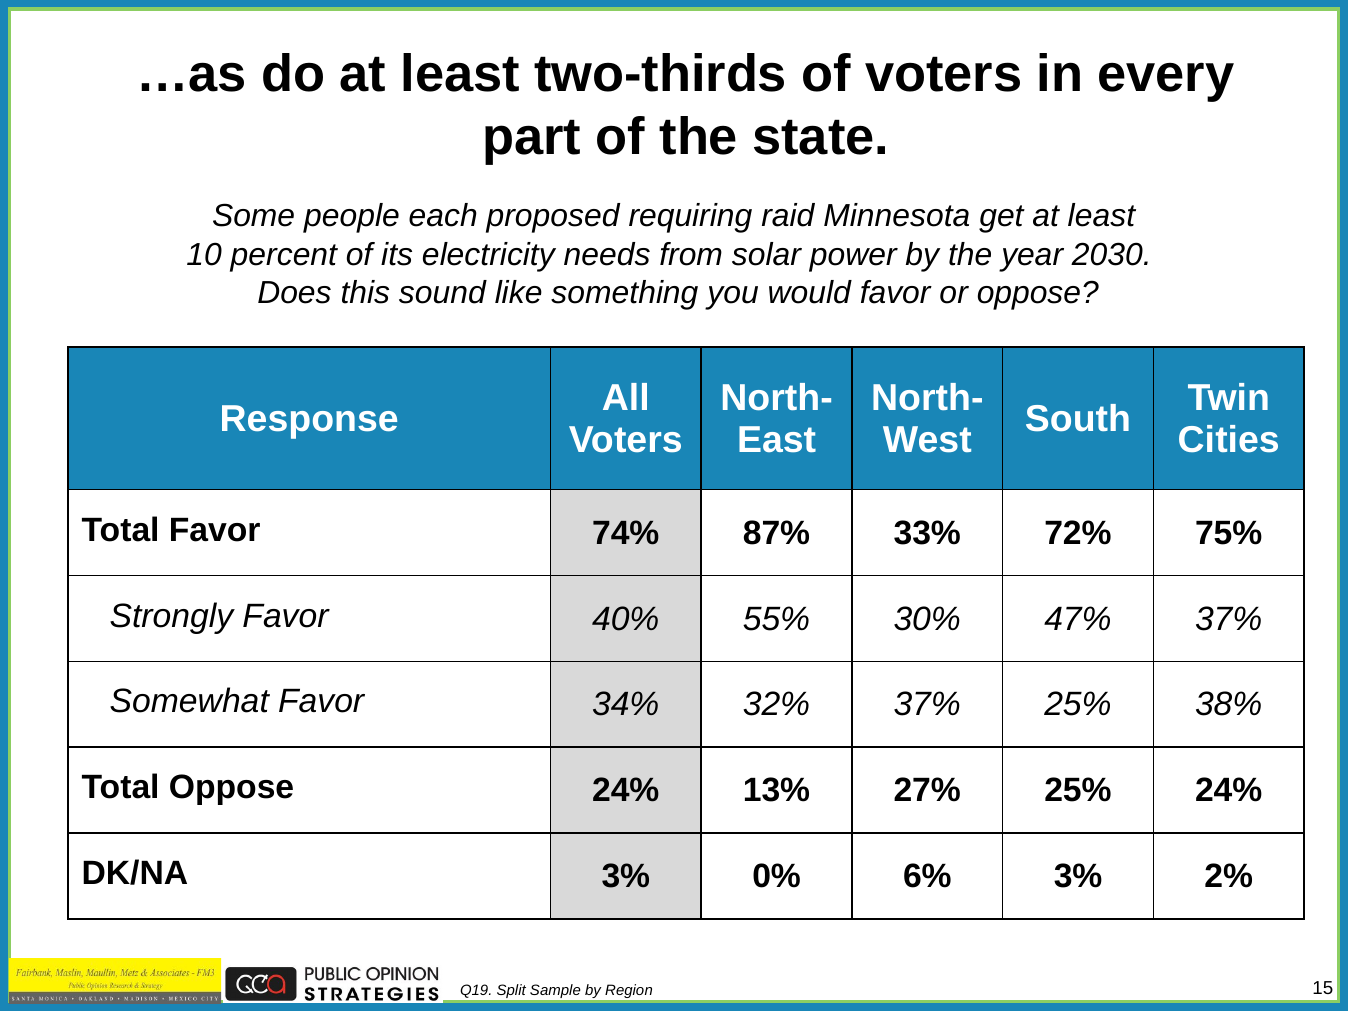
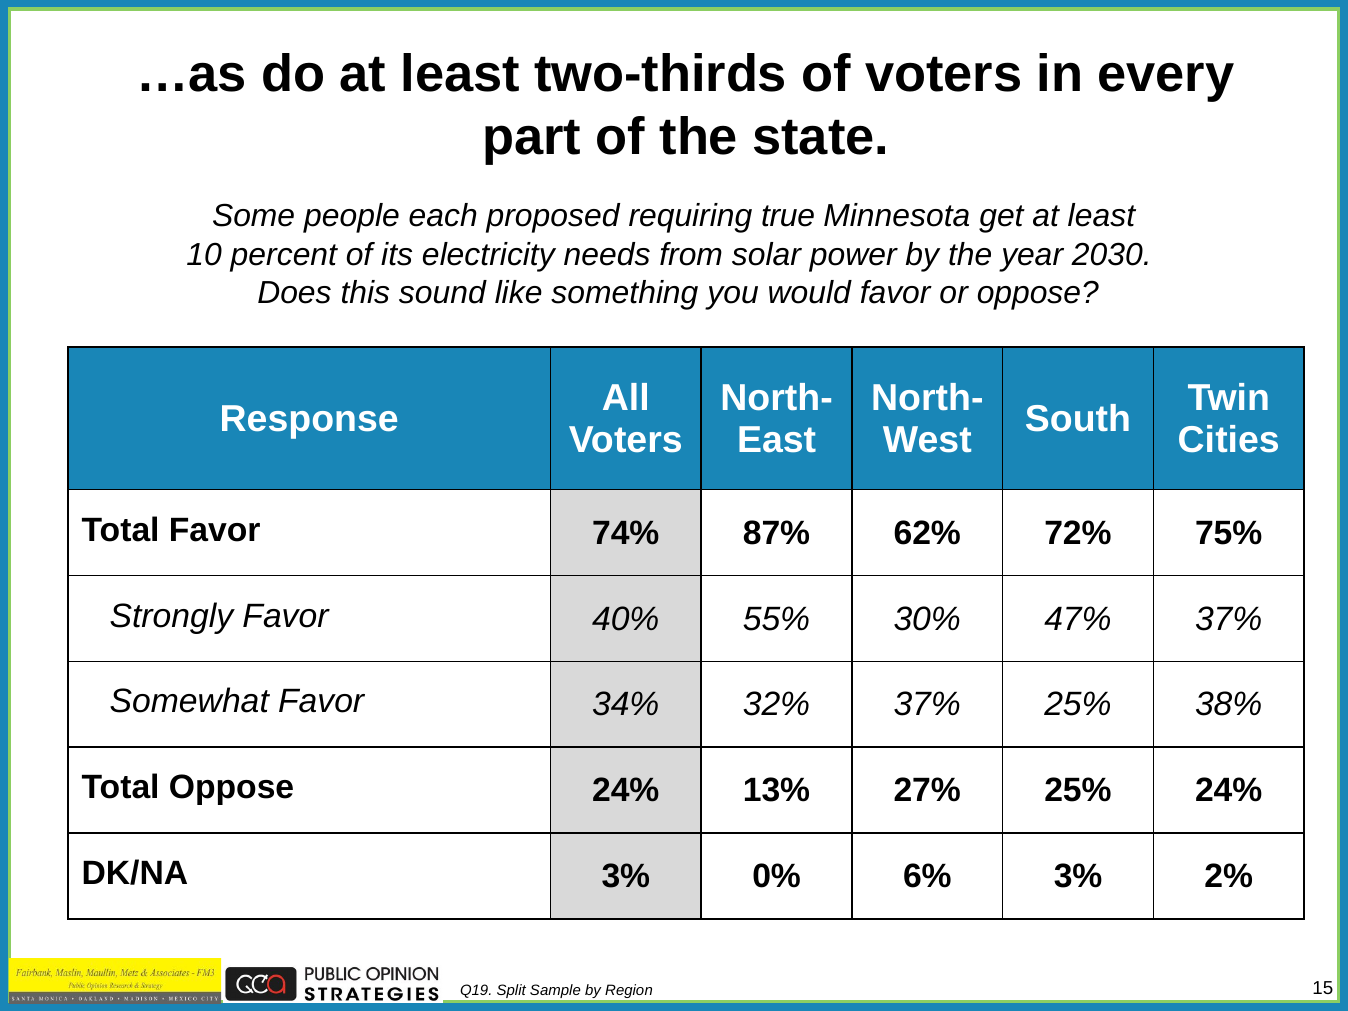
raid: raid -> true (788, 216)
33%: 33% -> 62% (927, 533)
